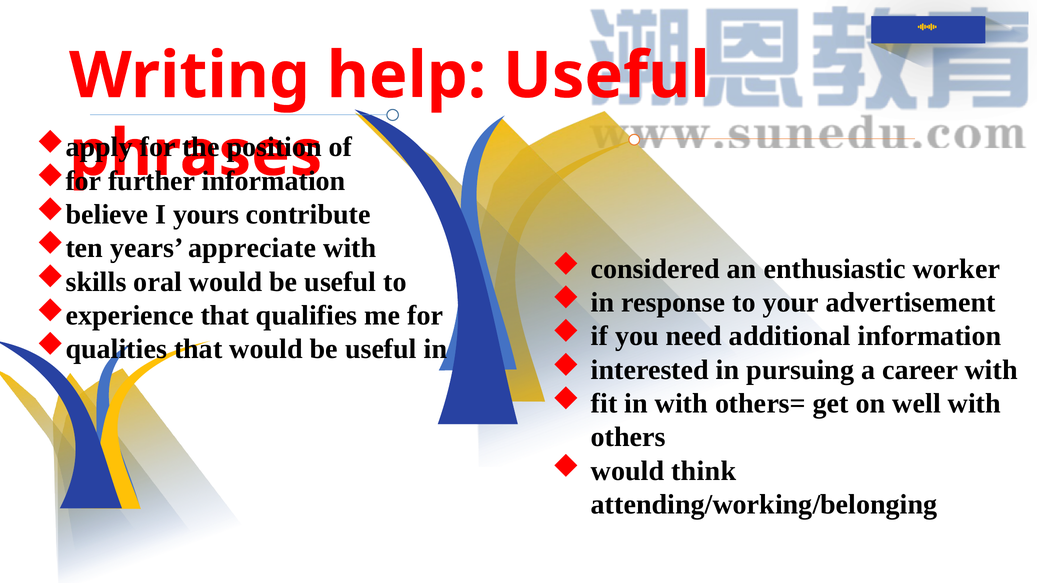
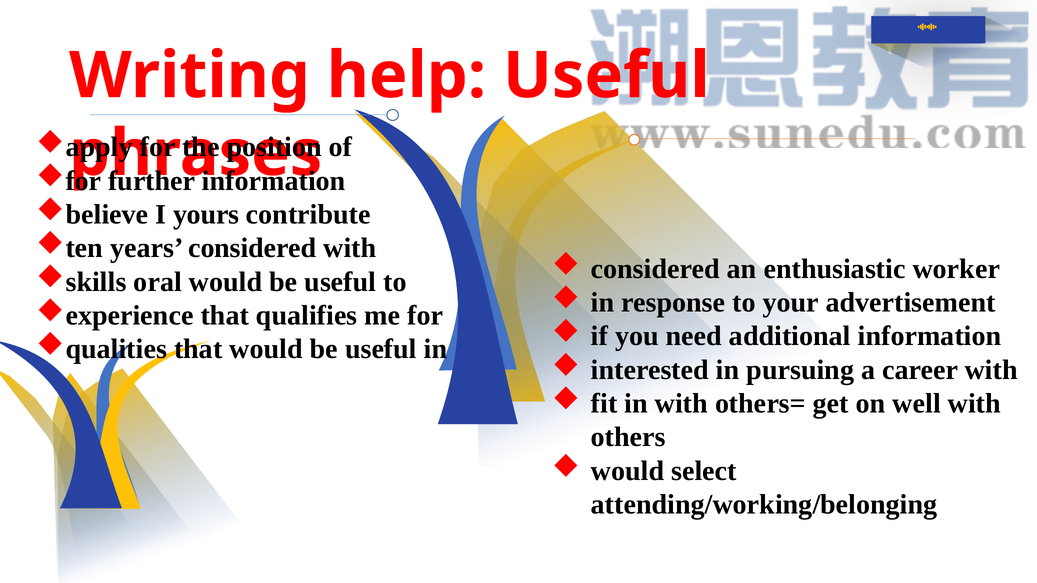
years appreciate: appreciate -> considered (252, 248)
think: think -> select (704, 471)
